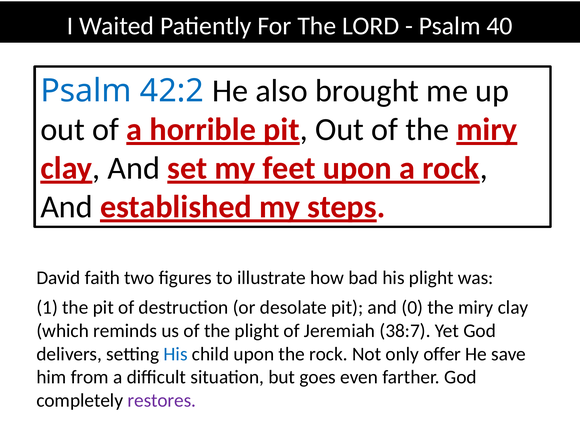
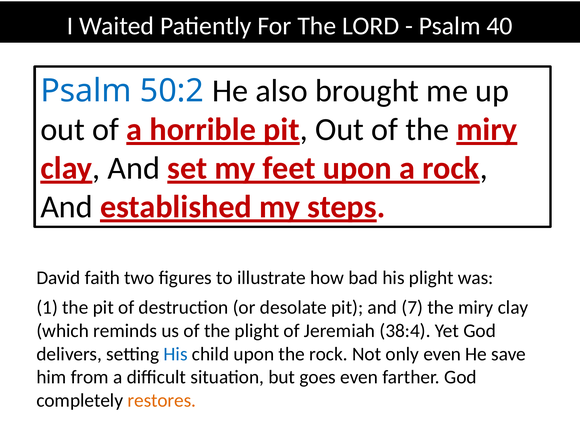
42:2: 42:2 -> 50:2 (172, 91)
0: 0 -> 7 (412, 308)
38:7: 38:7 -> 38:4 (405, 331)
only offer: offer -> even (442, 354)
restores colour: purple -> orange (162, 400)
